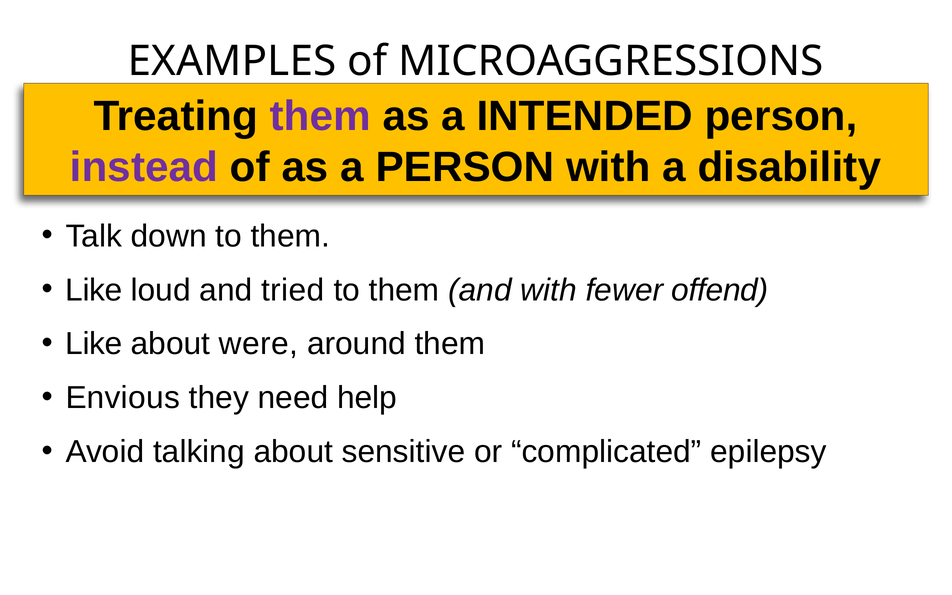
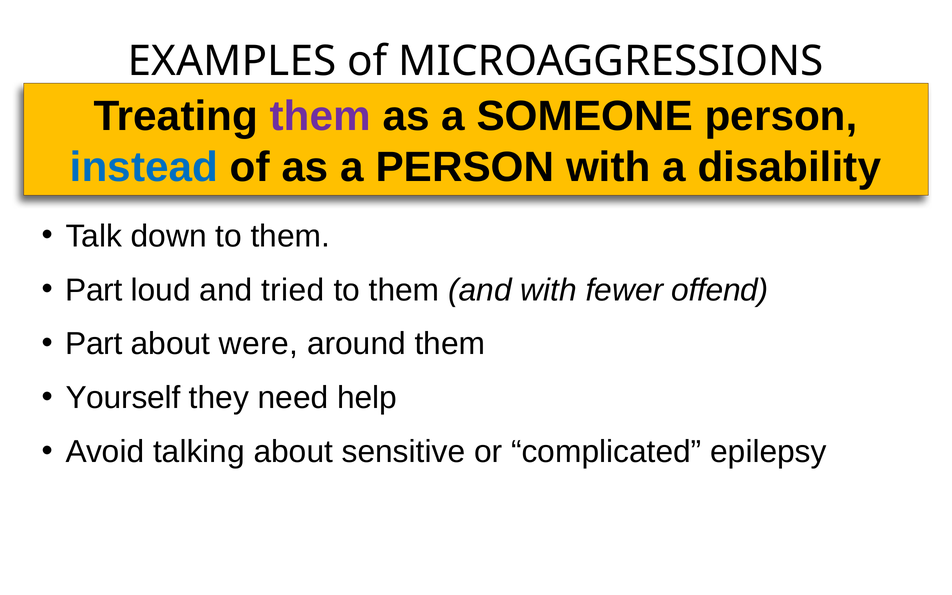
INTENDED: INTENDED -> SOMEONE (585, 116)
instead colour: purple -> blue (144, 167)
Like: Like -> Part (94, 290)
Like: Like -> Part (94, 344)
Envious: Envious -> Yourself (123, 398)
